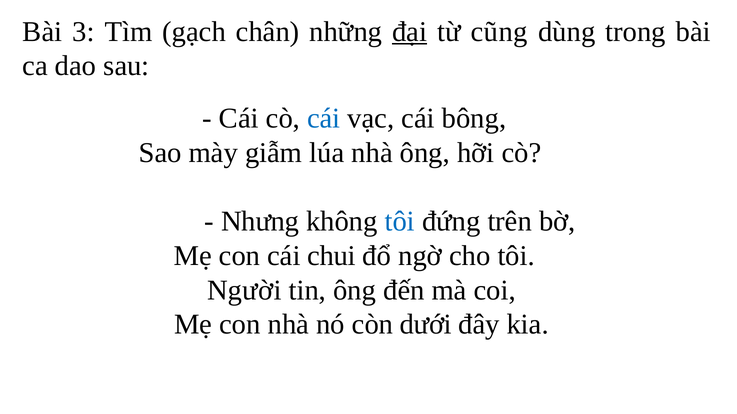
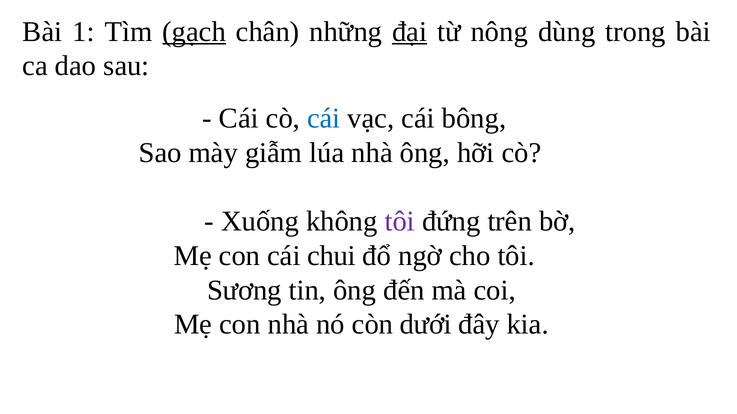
3: 3 -> 1 (83, 32)
gạch underline: none -> present (194, 32)
cũng: cũng -> nông (499, 32)
Nhưng: Nhưng -> Xuống (260, 222)
tôi colour: blue -> purple (400, 222)
Người: Người -> Sương (244, 291)
